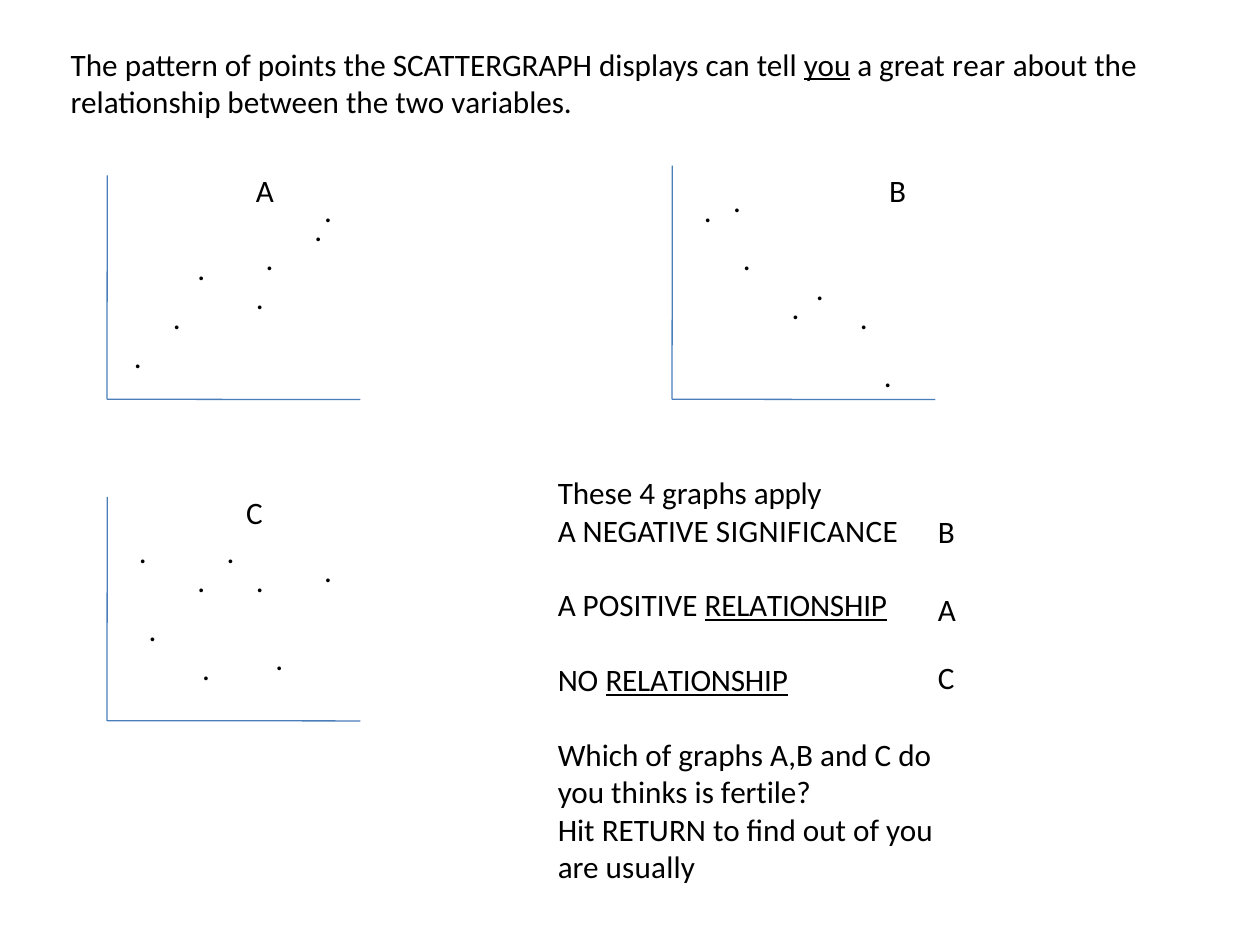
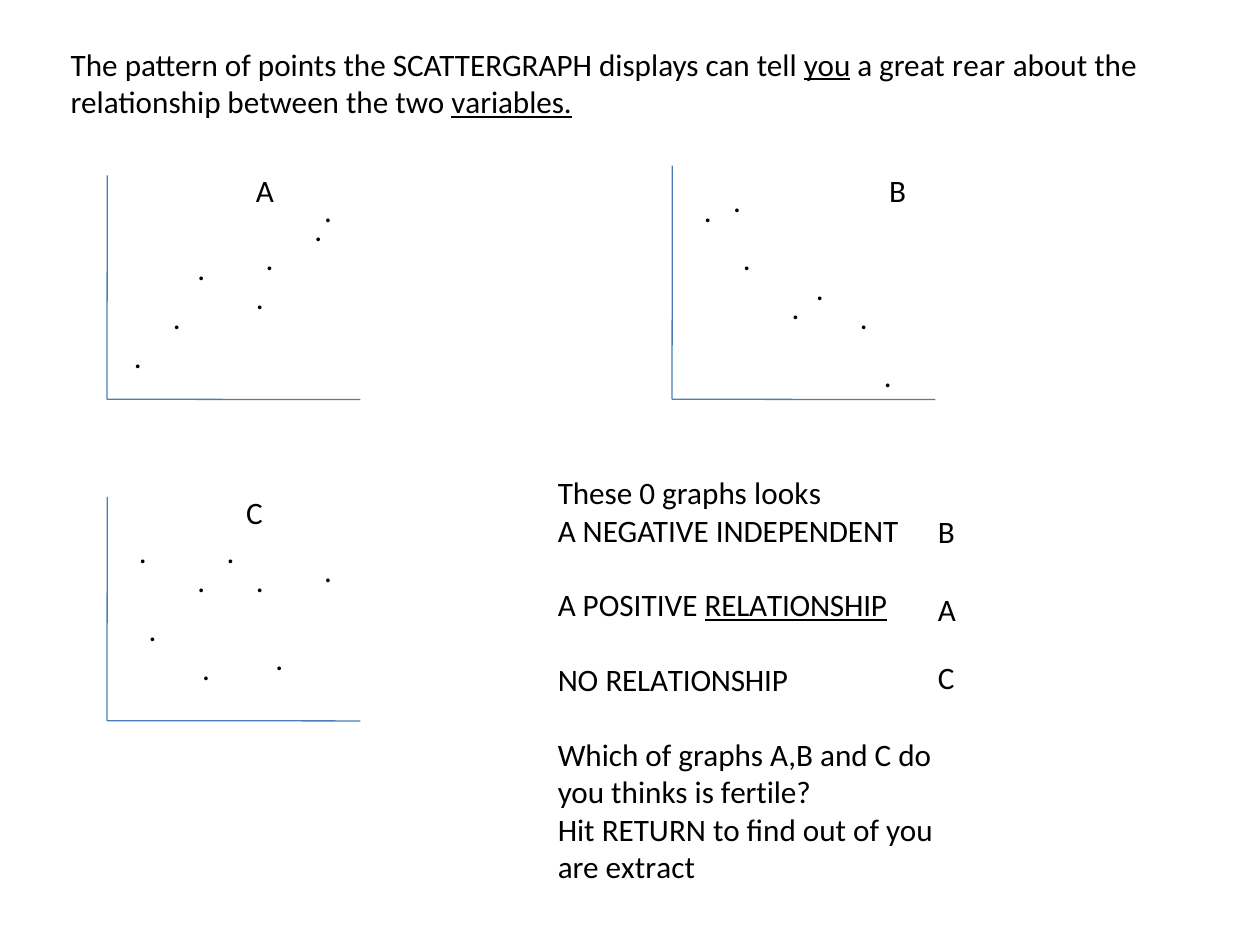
variables underline: none -> present (512, 103)
4: 4 -> 0 (647, 495)
apply: apply -> looks (787, 495)
SIGNIFICANCE: SIGNIFICANCE -> INDEPENDENT (807, 532)
RELATIONSHIP underline: present -> none (697, 682)
usually: usually -> extract (650, 869)
